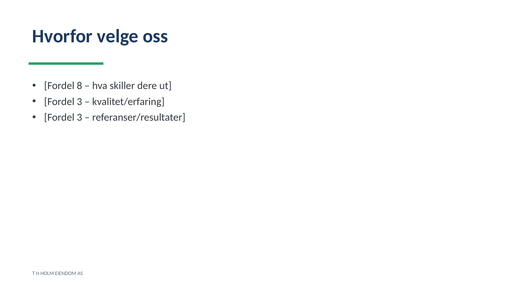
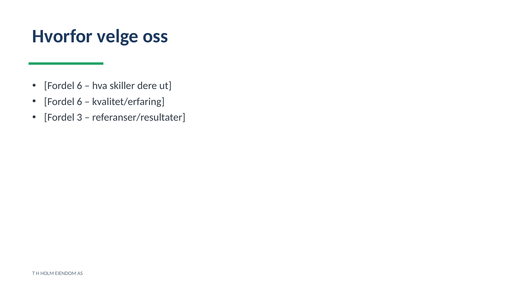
8: 8 -> 6 (80, 86)
3: 3 -> 6 (80, 102)
